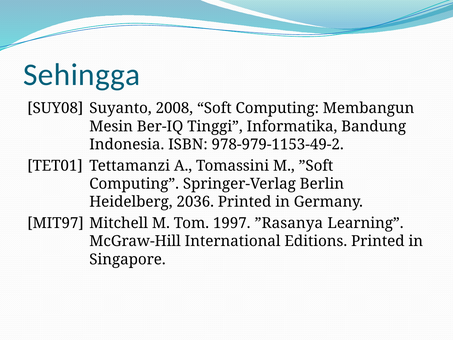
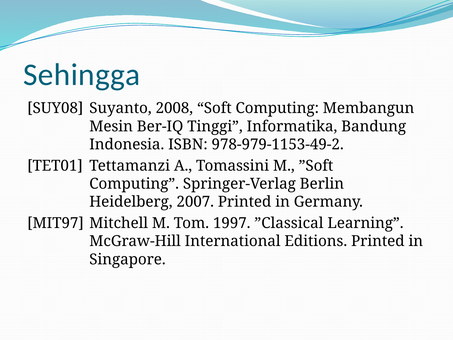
2036: 2036 -> 2007 (195, 202)
”Rasanya: ”Rasanya -> ”Classical (289, 223)
